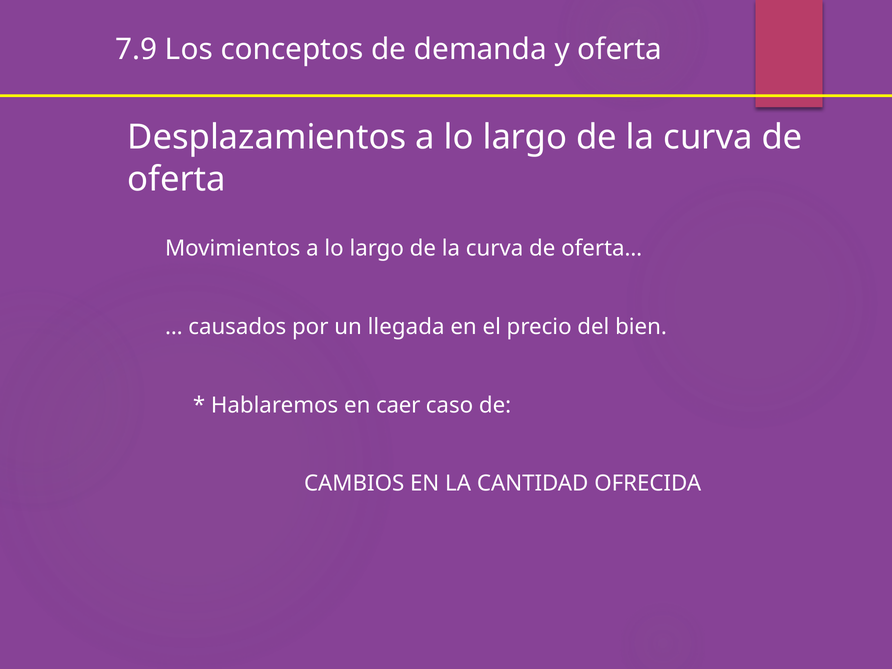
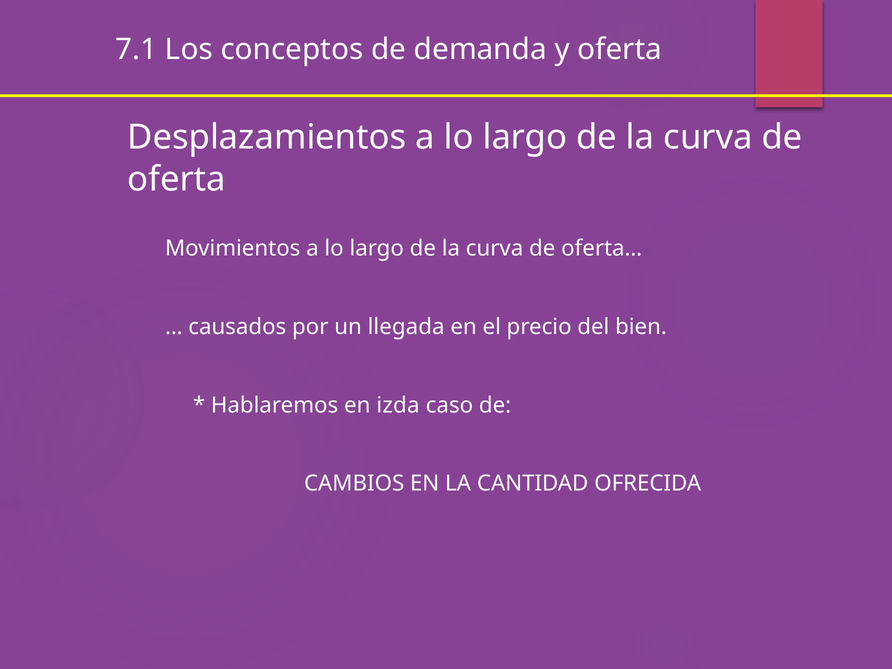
7.9: 7.9 -> 7.1 (136, 50)
caer: caer -> izda (398, 405)
